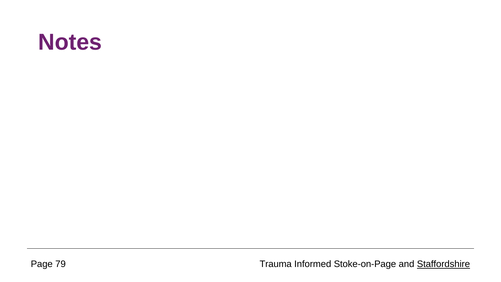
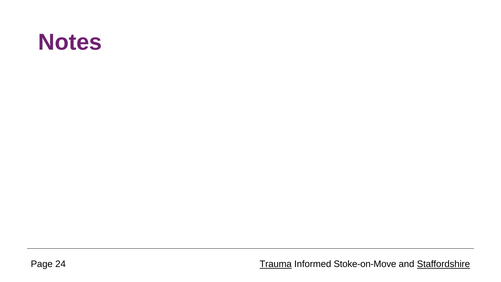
79: 79 -> 24 (61, 264)
Trauma underline: none -> present (276, 264)
Stoke-on-Page: Stoke-on-Page -> Stoke-on-Move (365, 264)
